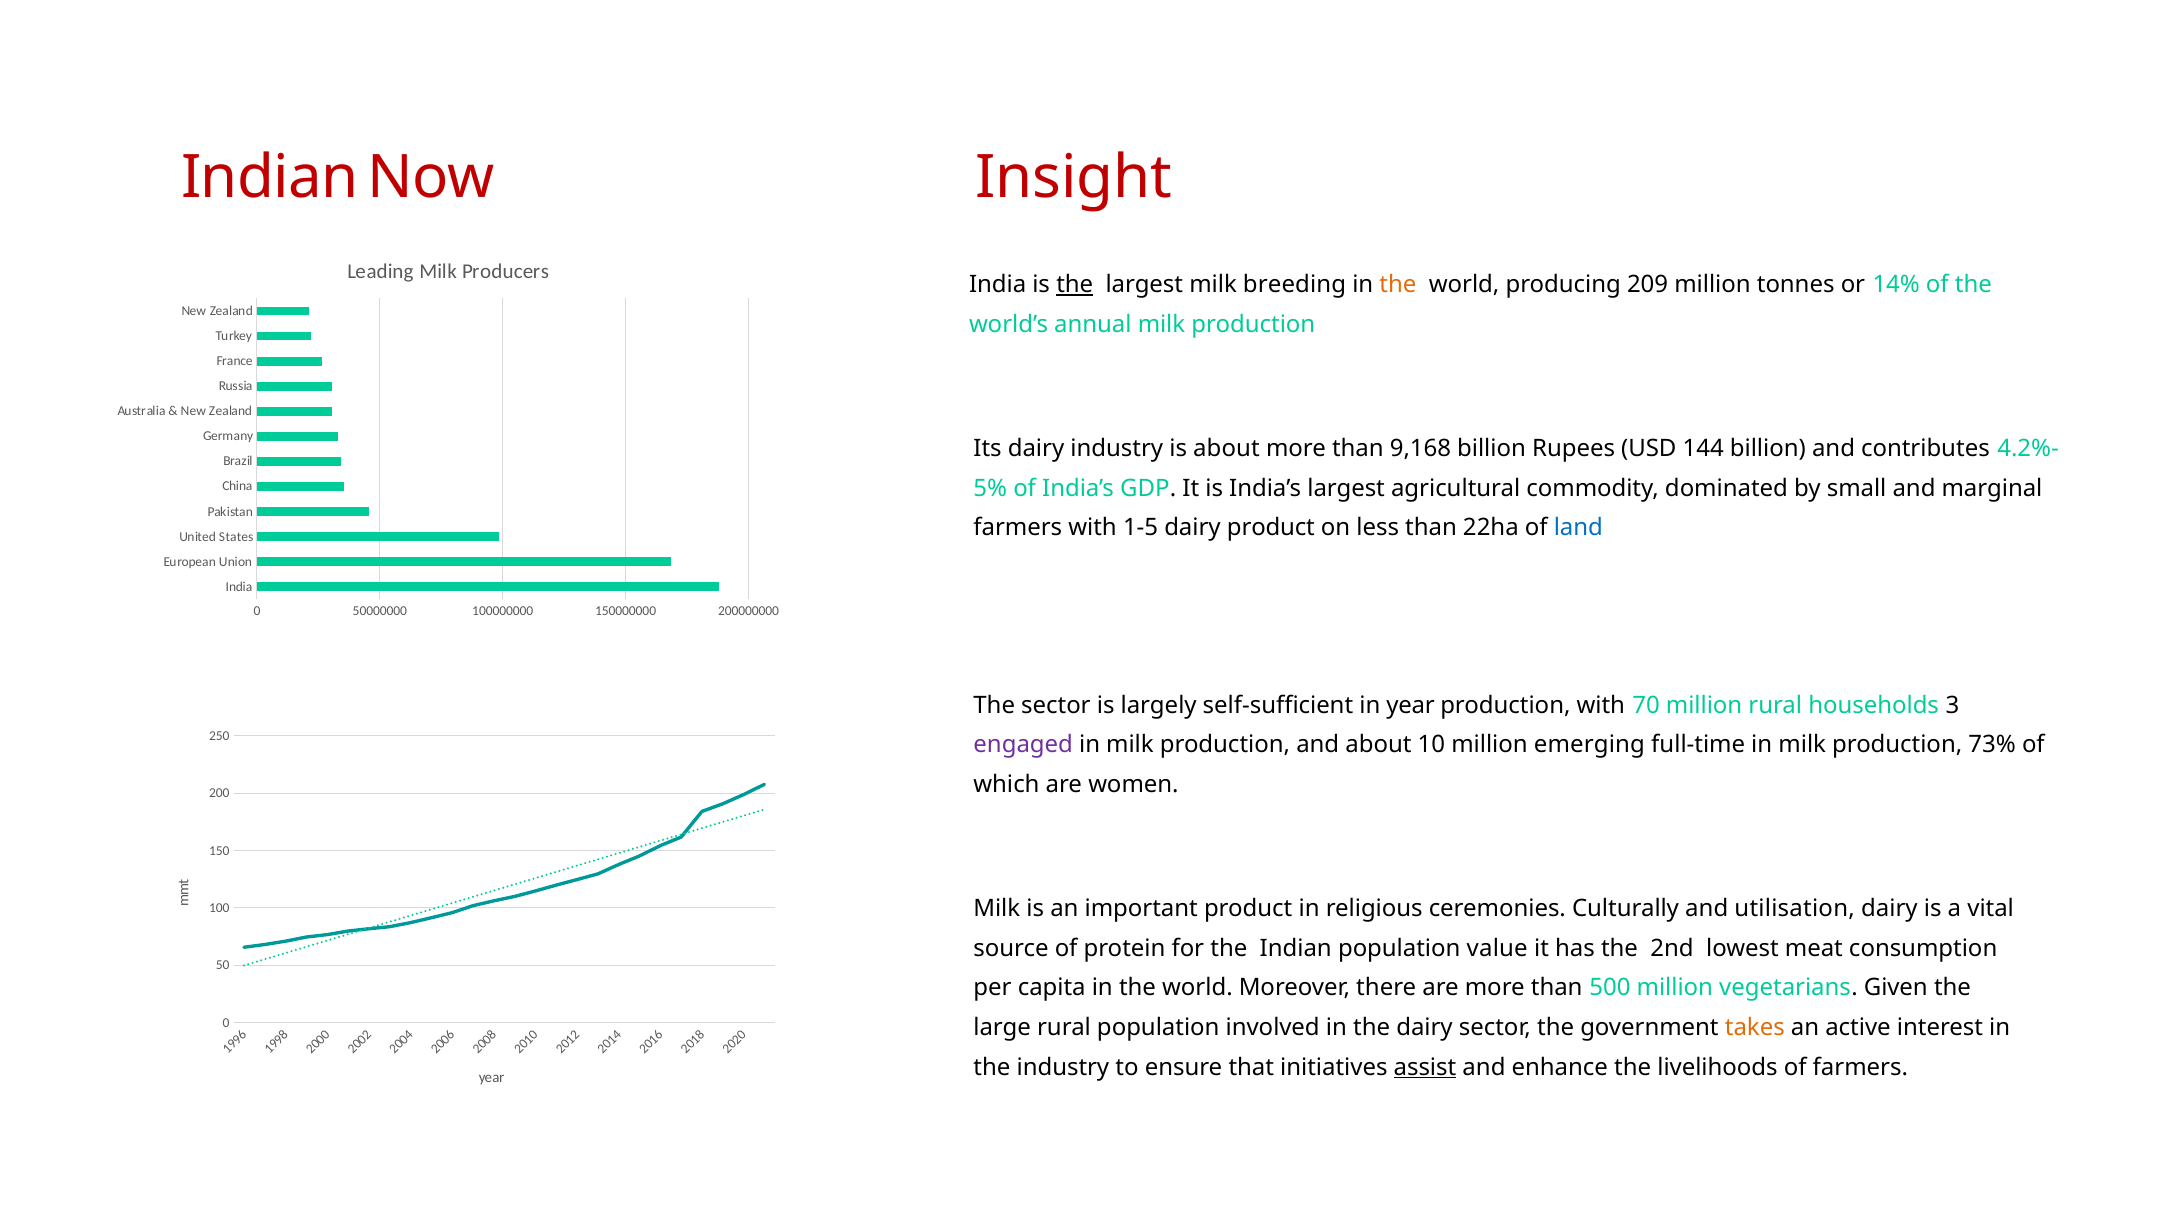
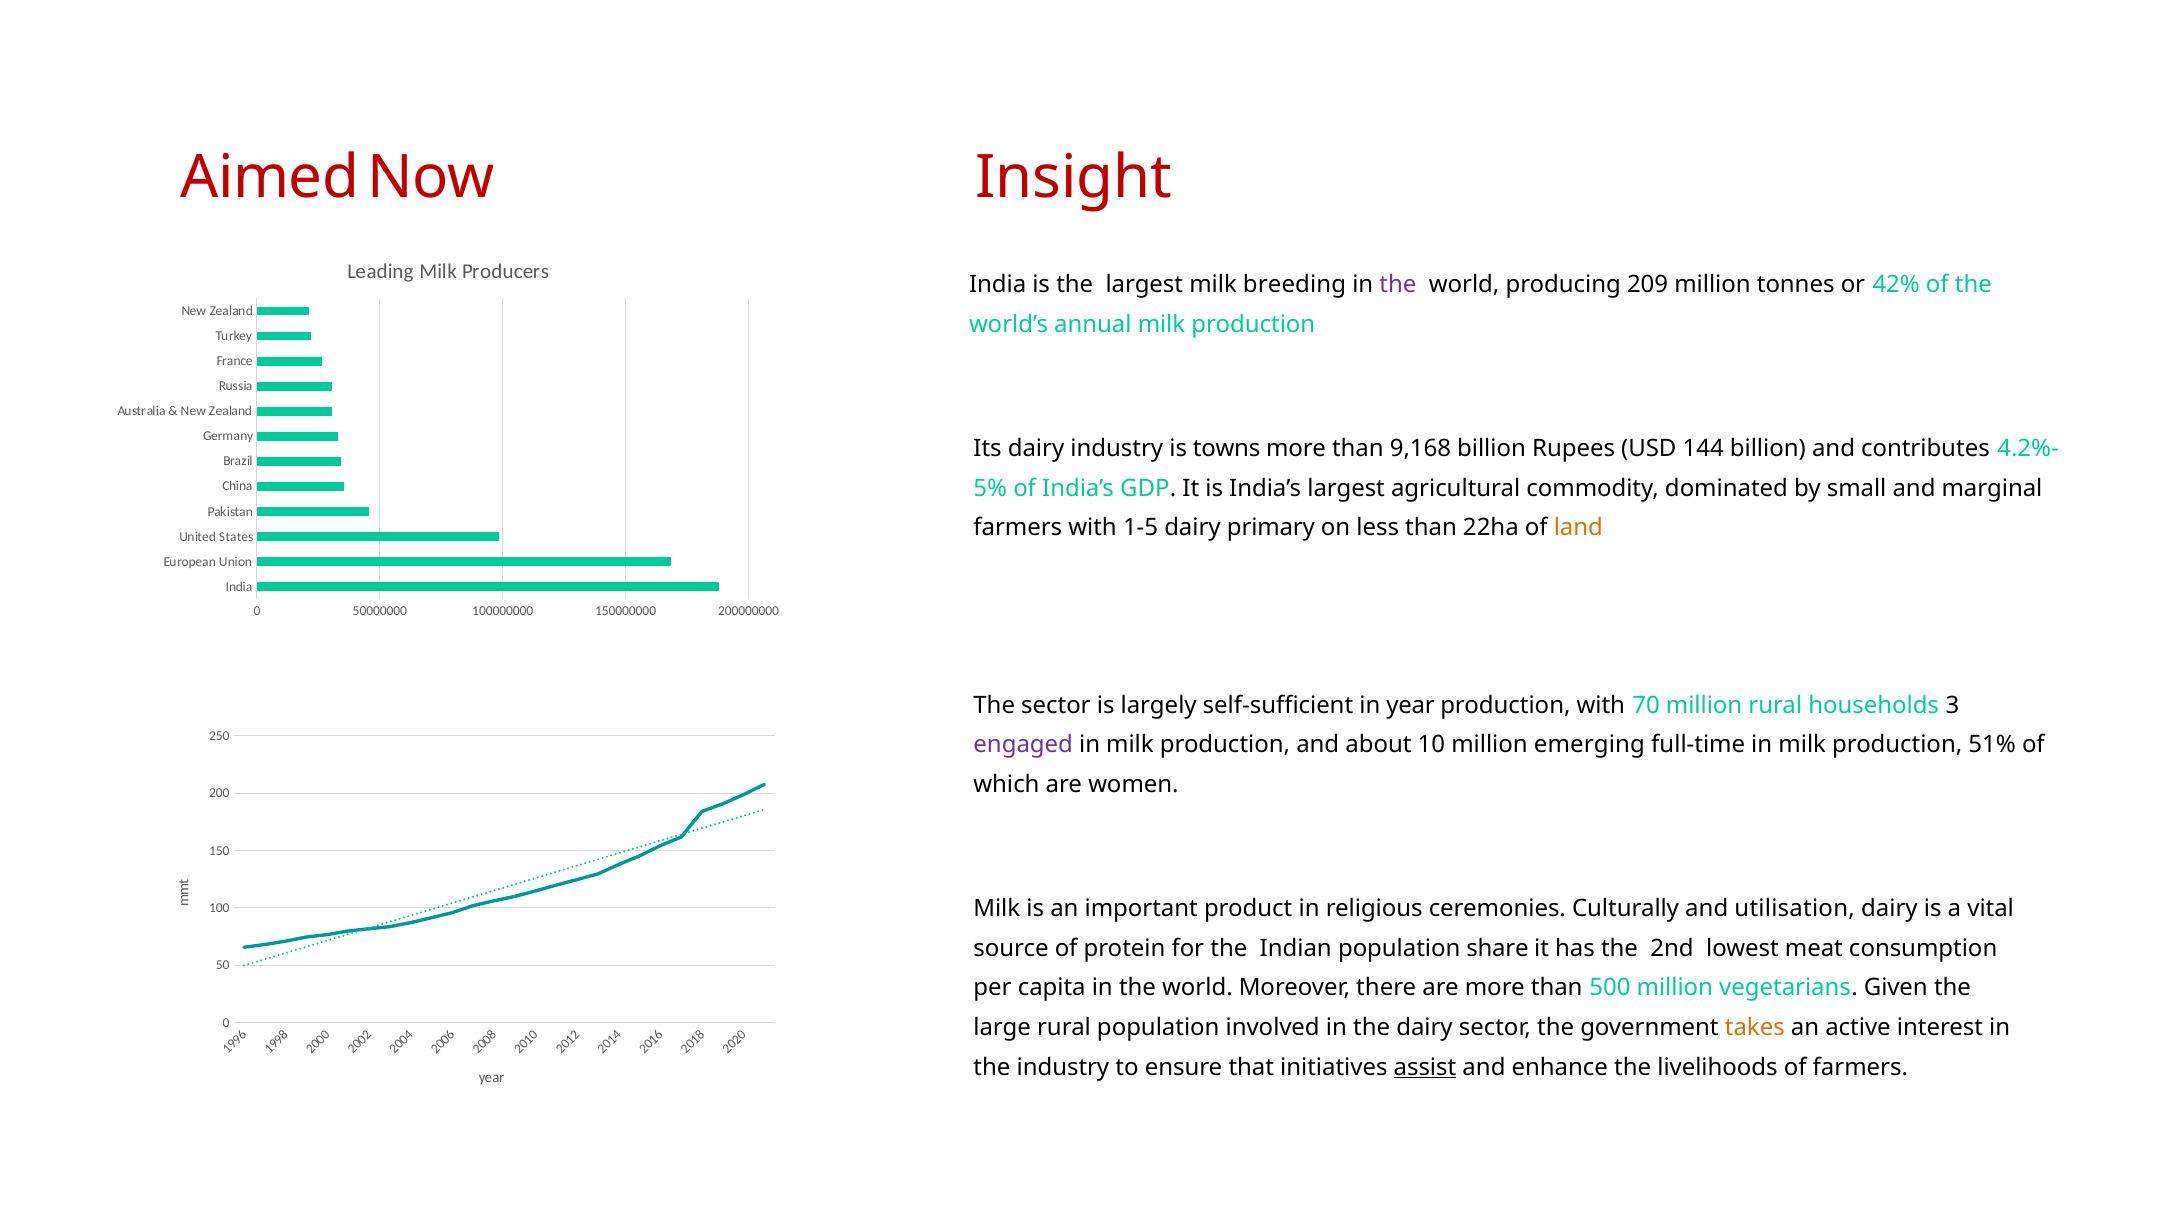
Indian: Indian -> Aimed (270, 177)
the underline: present -> none (1075, 285)
the colour: orange -> purple (1398, 285)
14%: 14% -> 42% (1896, 285)
is about: about -> towns (1227, 449)
dairy product: product -> primary (1271, 528)
land colour: blue -> orange (1578, 528)
73%: 73% -> 51% (1992, 745)
value: value -> share (1497, 948)
